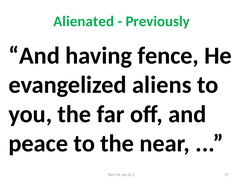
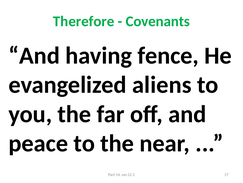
Alienated: Alienated -> Therefore (84, 21)
Previously: Previously -> Covenants (158, 21)
